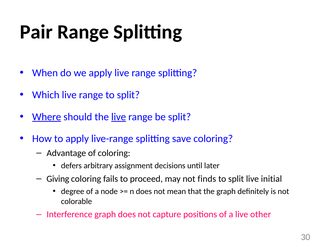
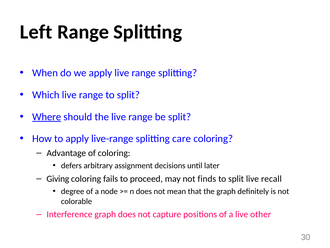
Pair: Pair -> Left (36, 32)
live underline: present -> none (119, 117)
save: save -> care (182, 138)
initial: initial -> recall (271, 178)
